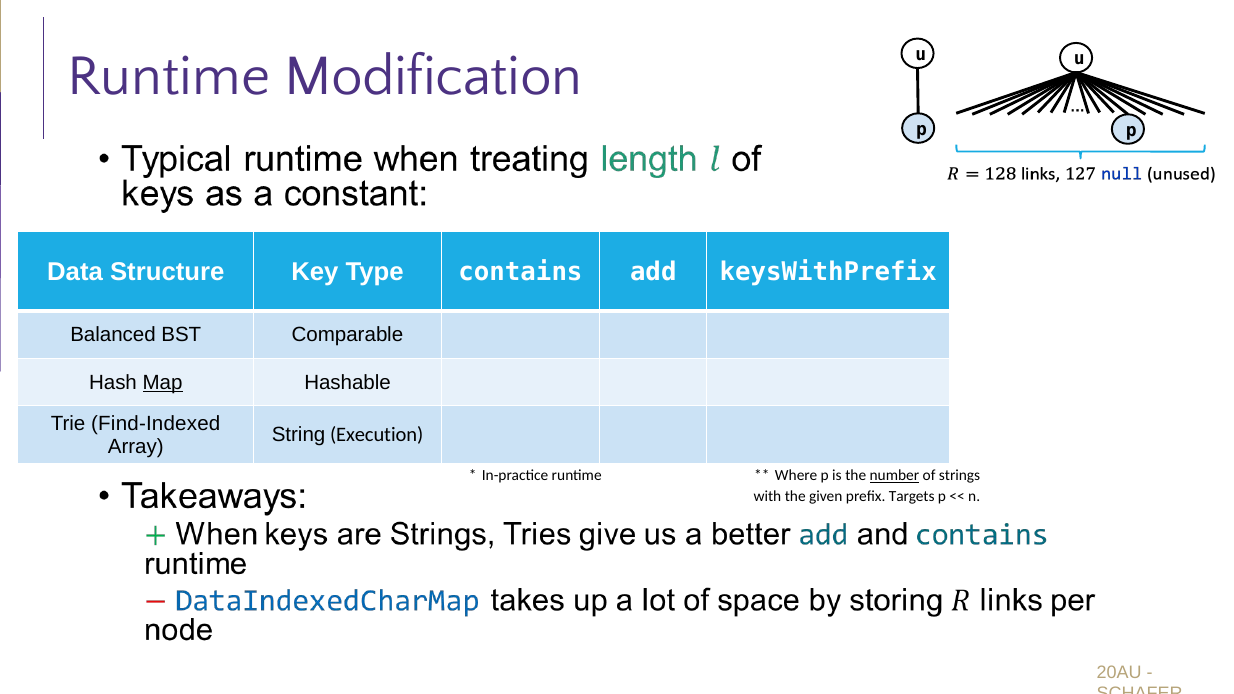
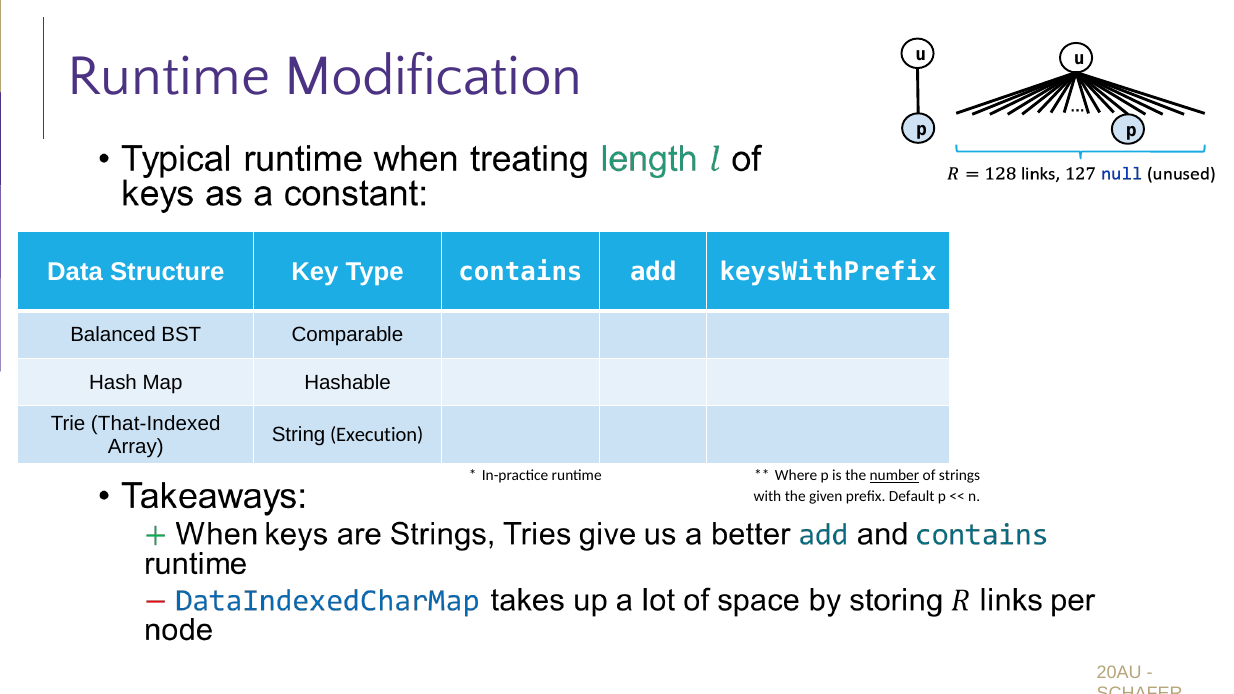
Map underline: present -> none (163, 382)
Find-Indexed: Find-Indexed -> That-Indexed (156, 424)
Targets: Targets -> Default (912, 497)
